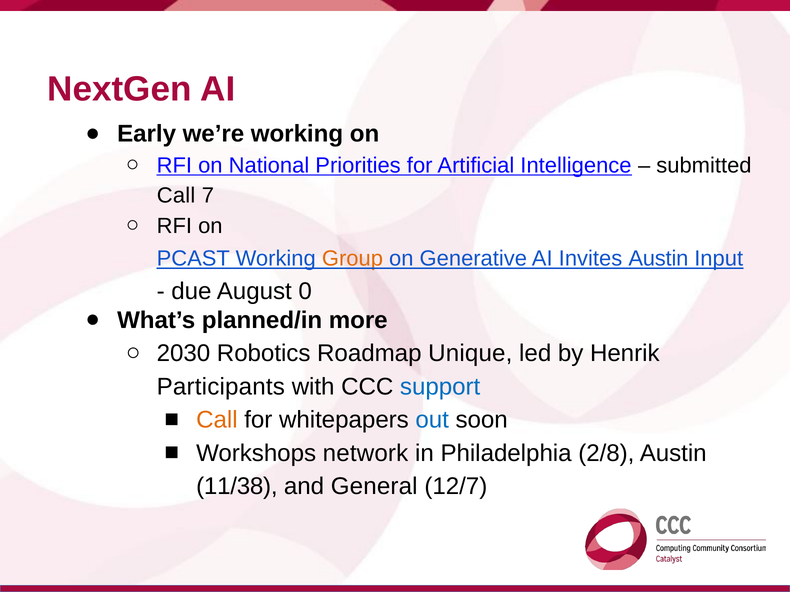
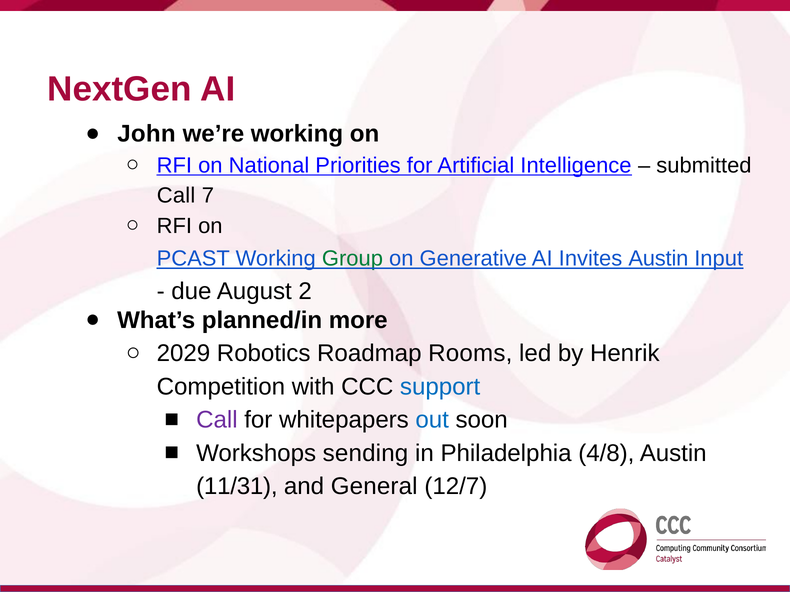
Early: Early -> John (146, 134)
Group colour: orange -> green (352, 259)
0: 0 -> 2 (305, 291)
2030: 2030 -> 2029 (183, 354)
Unique: Unique -> Rooms (470, 354)
Participants: Participants -> Competition (221, 387)
Call colour: orange -> purple (217, 420)
network: network -> sending (366, 454)
2/8: 2/8 -> 4/8 (606, 454)
11/38: 11/38 -> 11/31 (237, 487)
